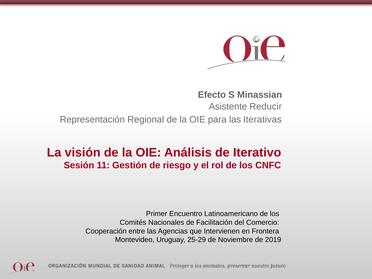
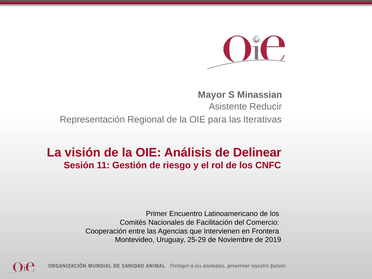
Efecto: Efecto -> Mayor (212, 95)
Iterativo: Iterativo -> Delinear (257, 153)
